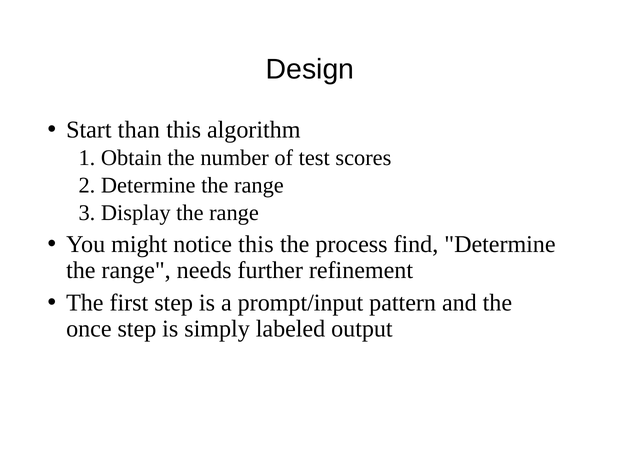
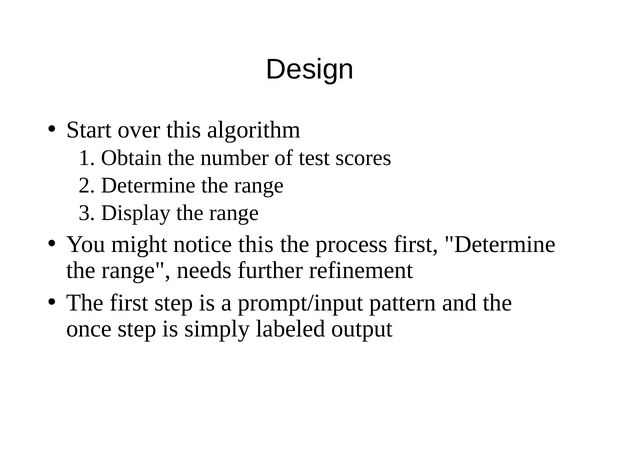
than: than -> over (139, 130)
process find: find -> first (416, 244)
